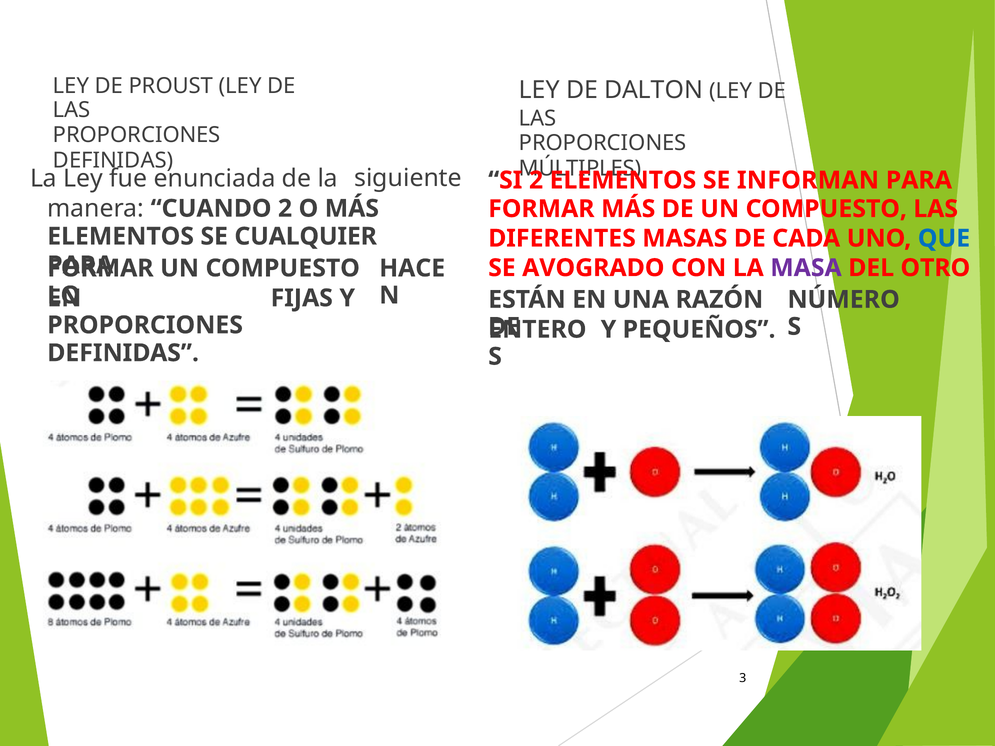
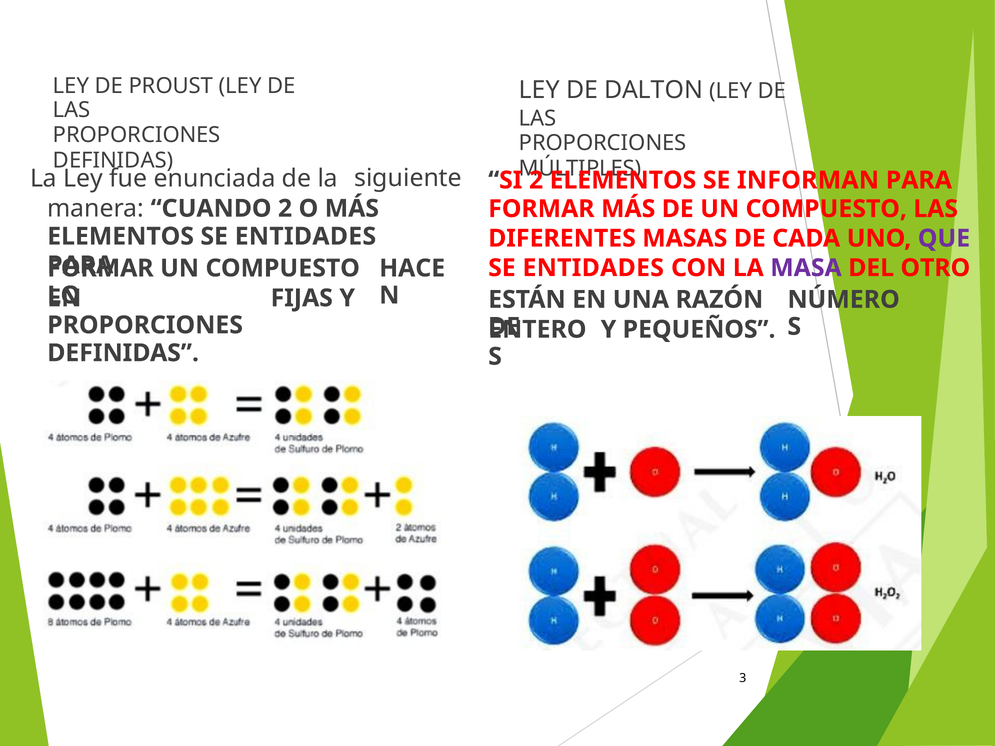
ELEMENTOS SE CUALQUIER: CUALQUIER -> ENTIDADES (305, 236)
QUE colour: blue -> purple (944, 238)
AVOGRADO: AVOGRADO -> ENTIDADES (593, 268)
